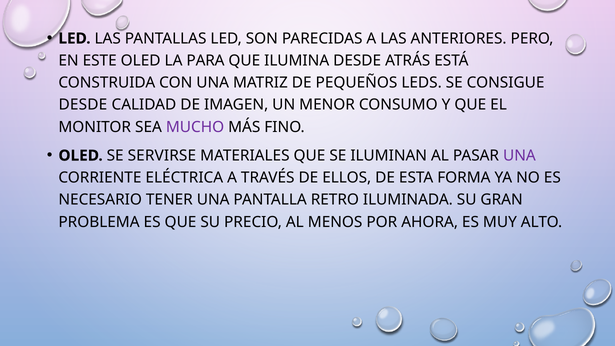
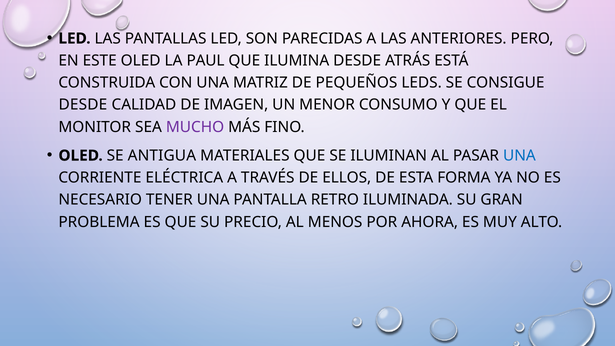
PARA: PARA -> PAUL (206, 61)
SERVIRSE: SERVIRSE -> ANTIGUA (162, 156)
UNA colour: purple -> blue (519, 156)
